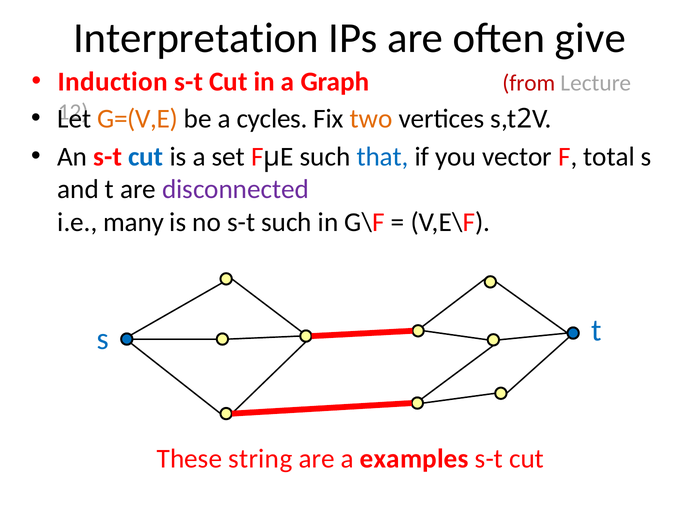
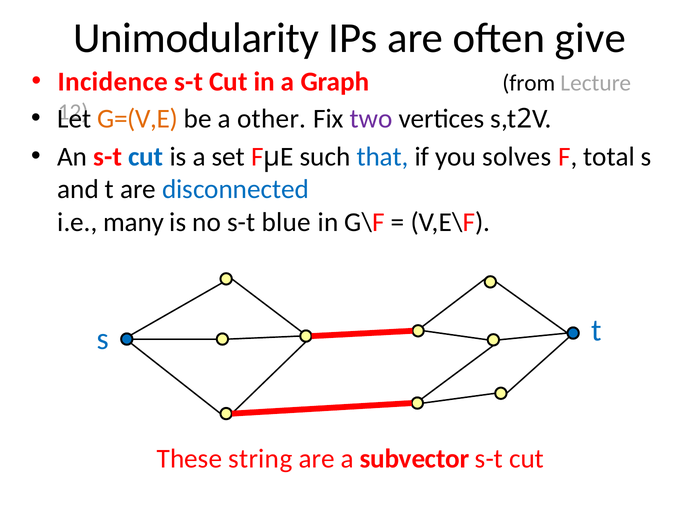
Interpretation: Interpretation -> Unimodularity (196, 38)
Induction: Induction -> Incidence (113, 82)
from colour: red -> black (529, 83)
cycles: cycles -> other (272, 119)
two colour: orange -> purple (371, 119)
vector: vector -> solves (517, 157)
disconnected colour: purple -> blue (235, 189)
s-t such: such -> blue (286, 222)
examples: examples -> subvector (415, 459)
